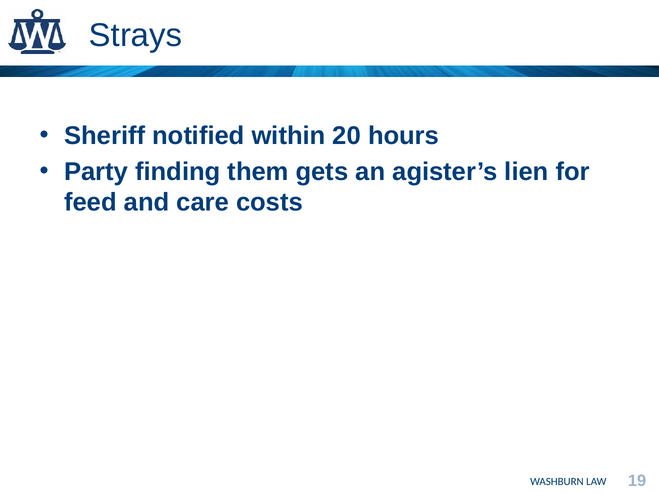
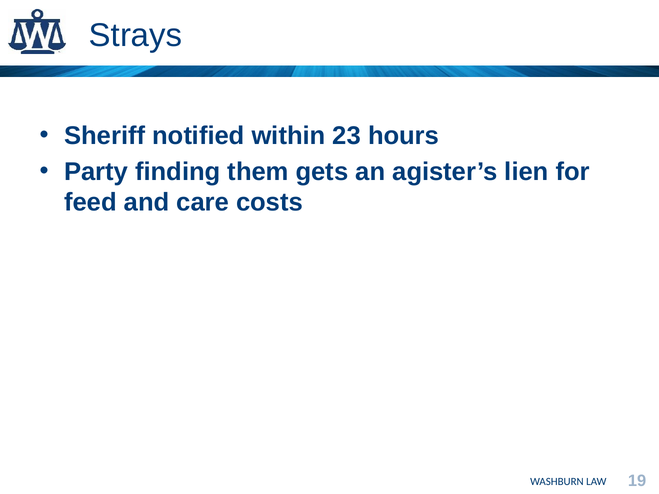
20: 20 -> 23 (347, 136)
